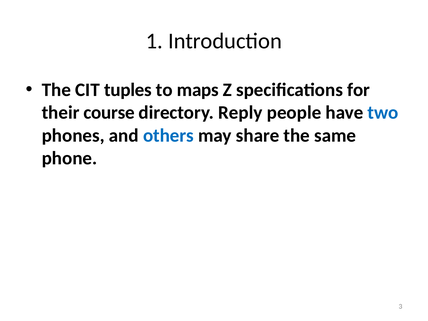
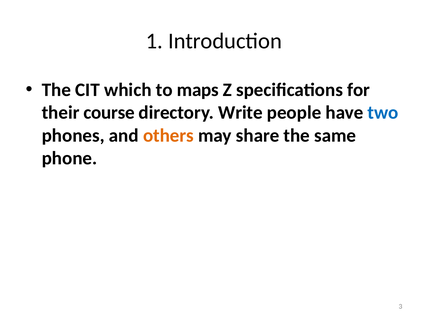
tuples: tuples -> which (128, 90)
Reply: Reply -> Write (240, 113)
others colour: blue -> orange (168, 135)
